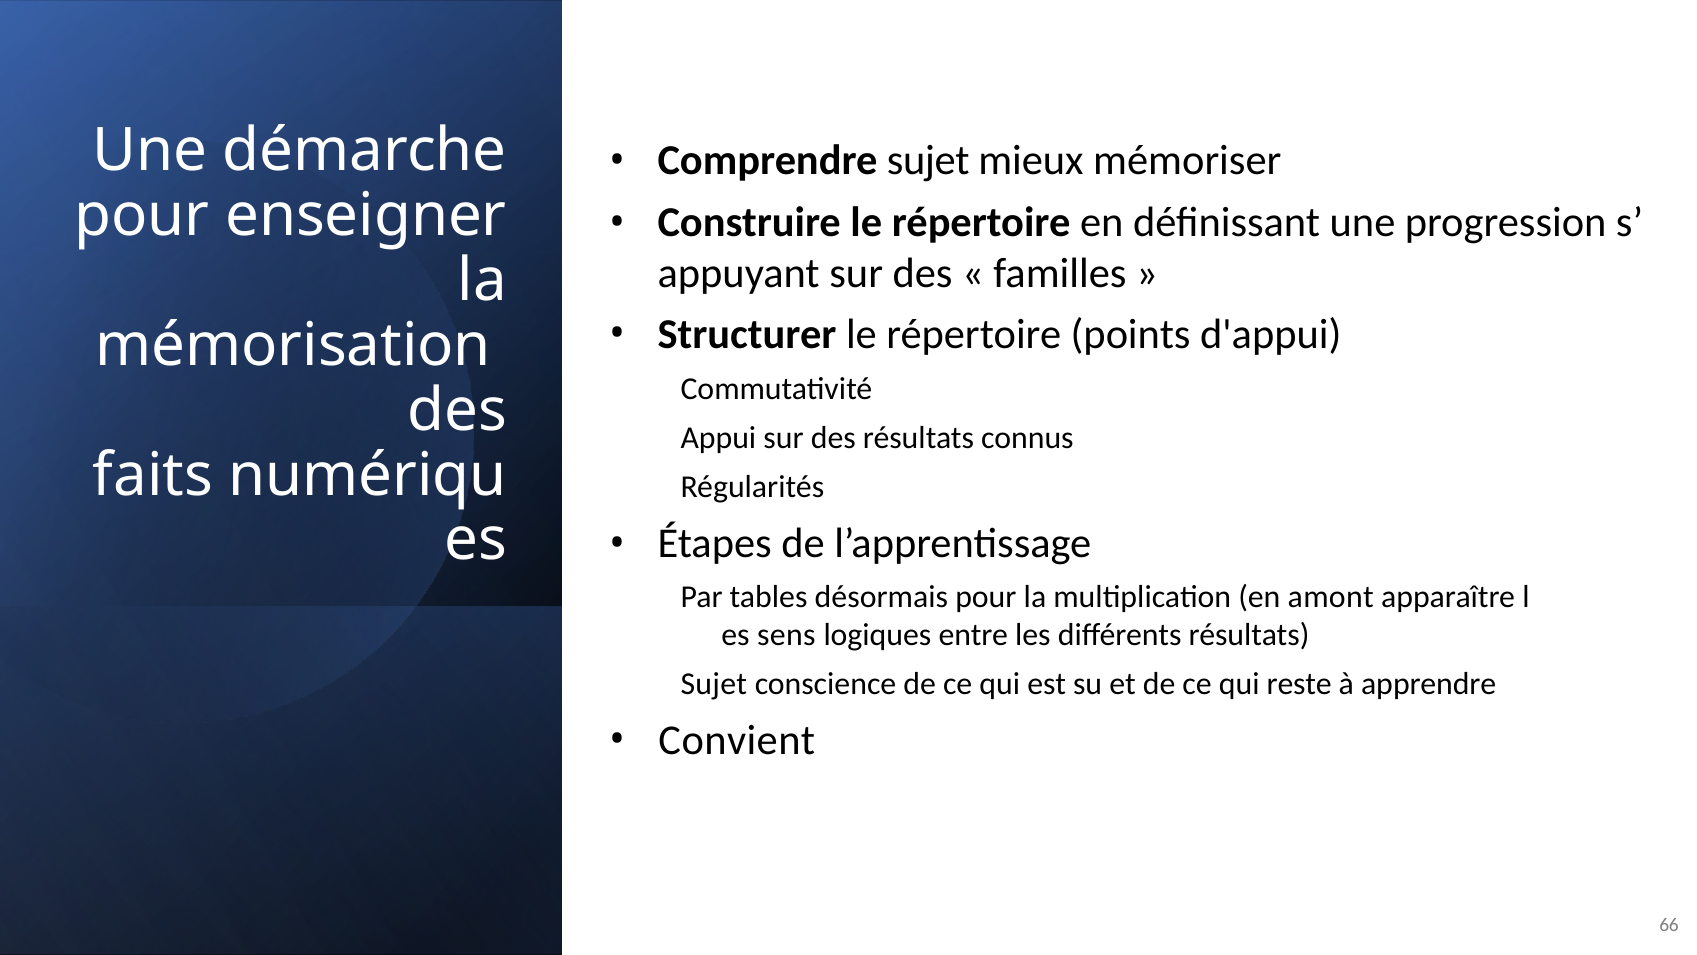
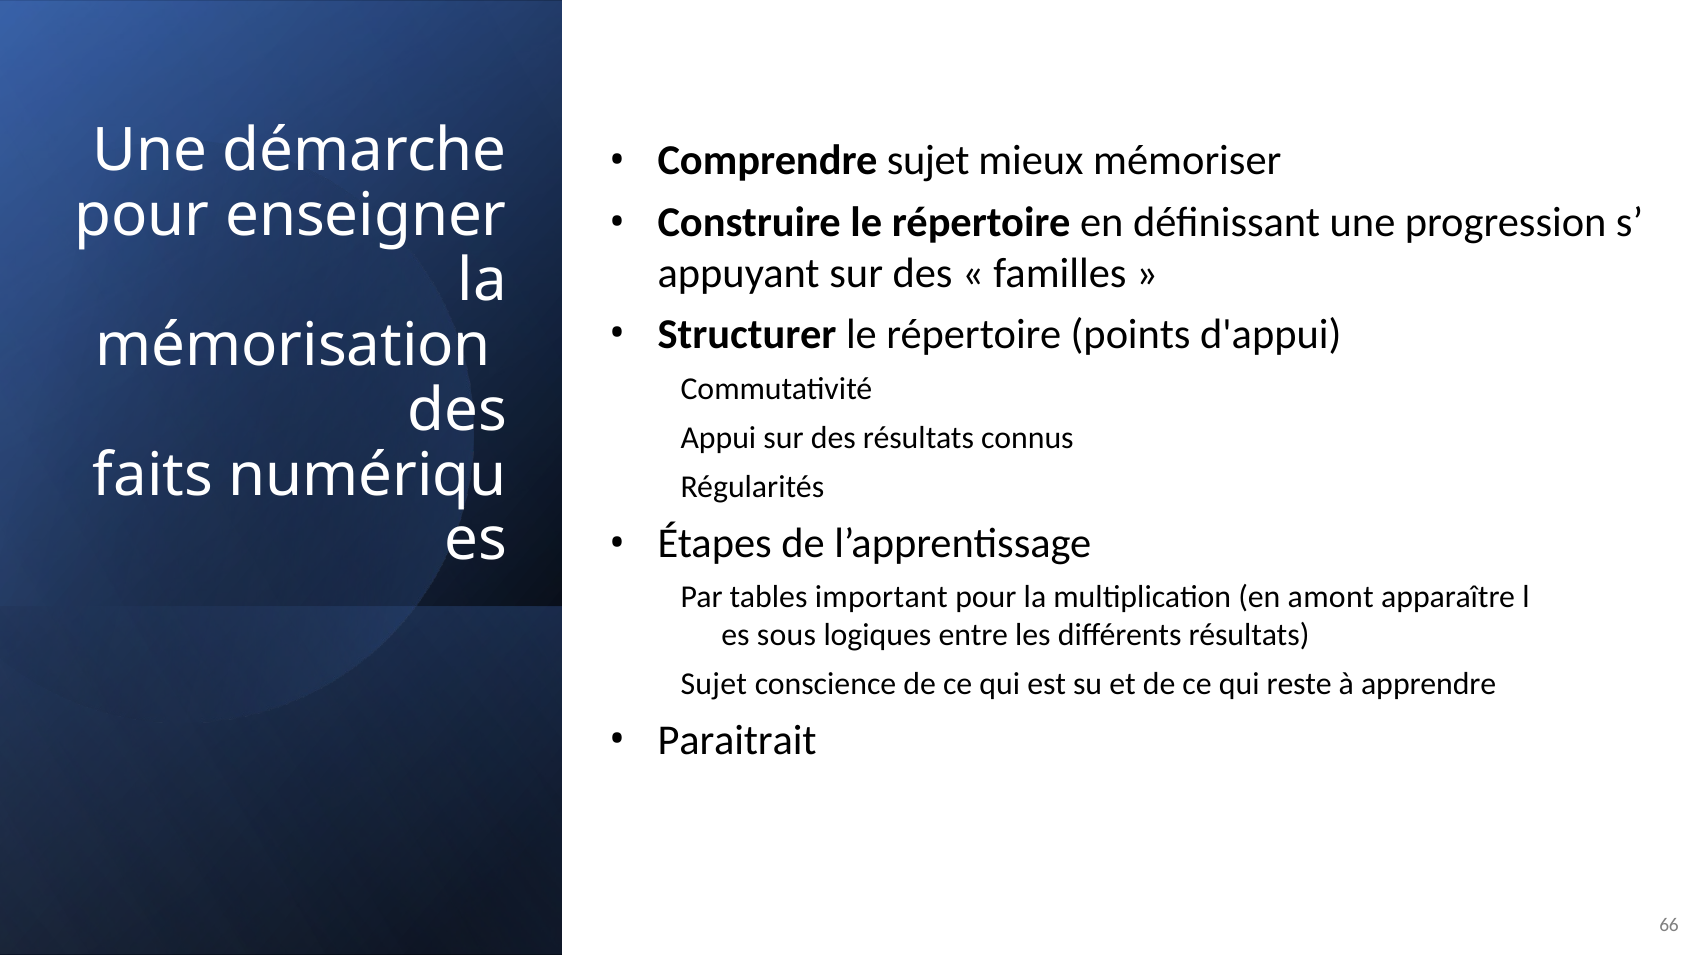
désormais: désormais -> important (881, 596)
sens: sens -> sous (786, 635)
Convient: Convient -> Paraitrait (737, 740)
